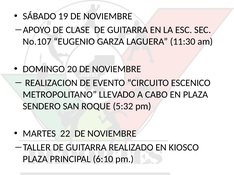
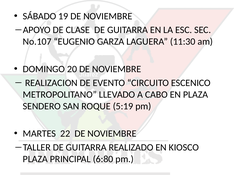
5:32: 5:32 -> 5:19 (123, 106)
6:10: 6:10 -> 6:80 (103, 159)
